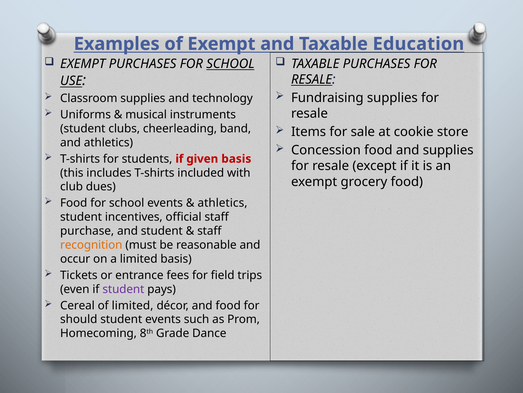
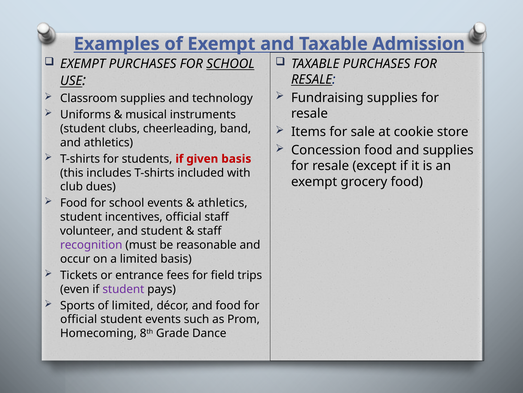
Education: Education -> Admission (419, 44)
purchase: purchase -> volunteer (87, 231)
recognition colour: orange -> purple (91, 245)
Cereal: Cereal -> Sports (77, 305)
should: should -> official (79, 319)
